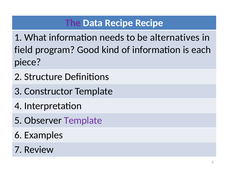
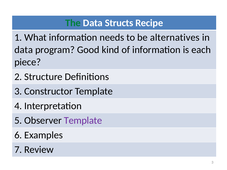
The colour: purple -> green (73, 23)
Data Recipe: Recipe -> Structs (119, 23)
field: field -> data (24, 50)
